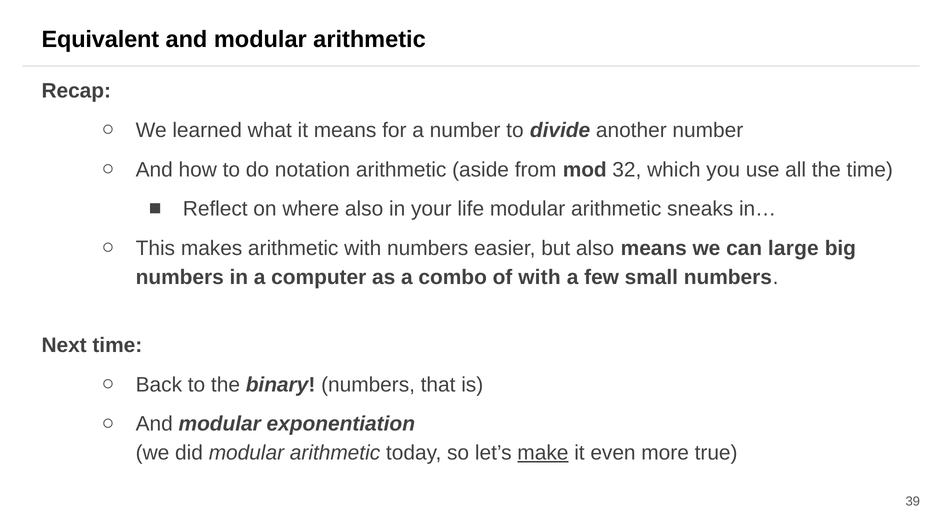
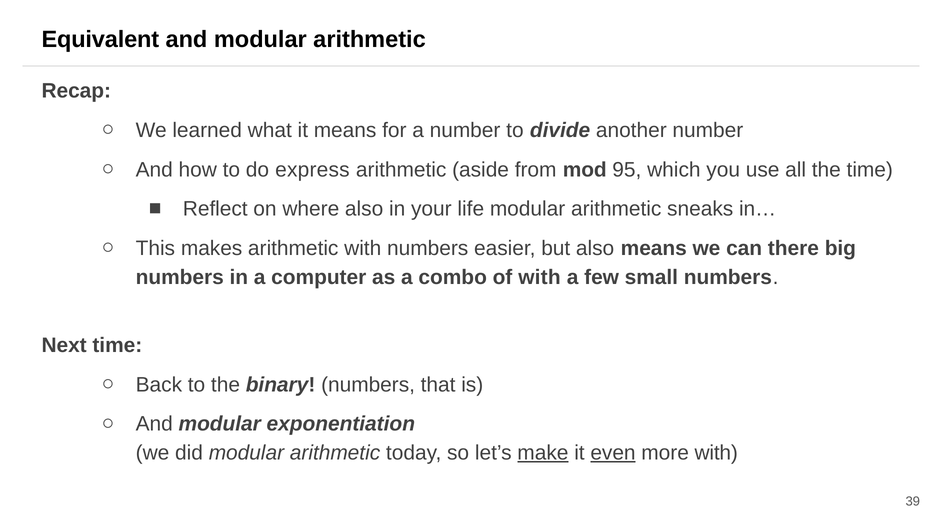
notation: notation -> express (312, 170)
32: 32 -> 95 (627, 170)
large: large -> there (793, 248)
even underline: none -> present (613, 453)
more true: true -> with (716, 453)
